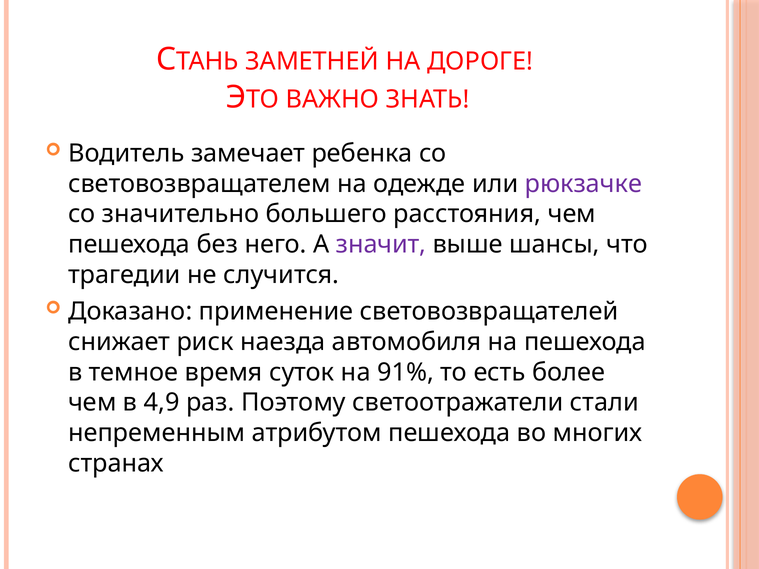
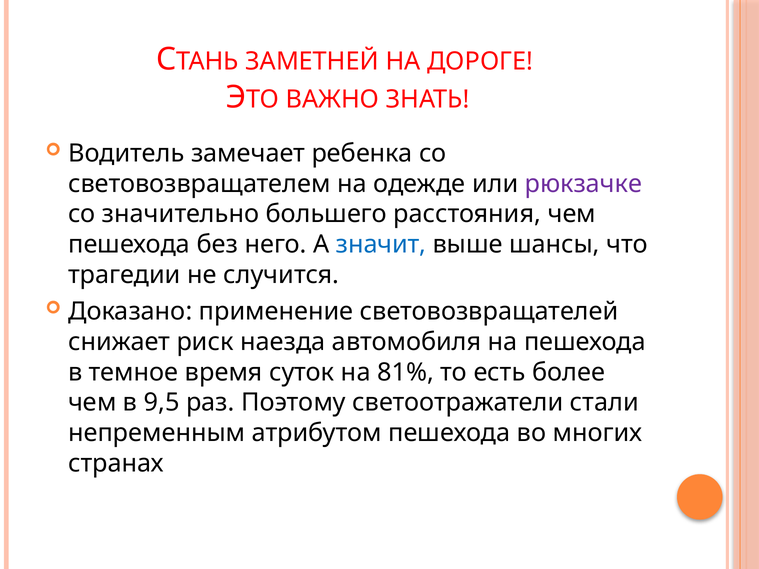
значит colour: purple -> blue (381, 245)
91%: 91% -> 81% (406, 372)
4,9: 4,9 -> 9,5 (162, 403)
